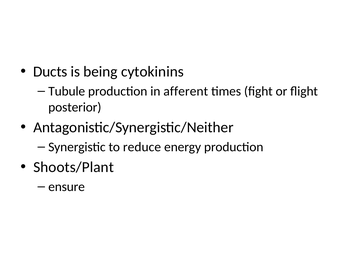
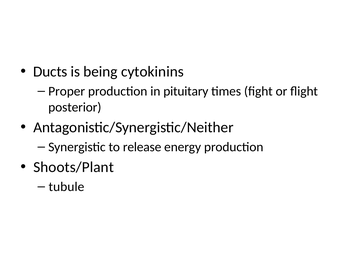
Tubule: Tubule -> Proper (67, 91)
afferent: afferent -> pituitary (186, 91)
reduce: reduce -> release (142, 147)
ensure: ensure -> tubule (66, 187)
